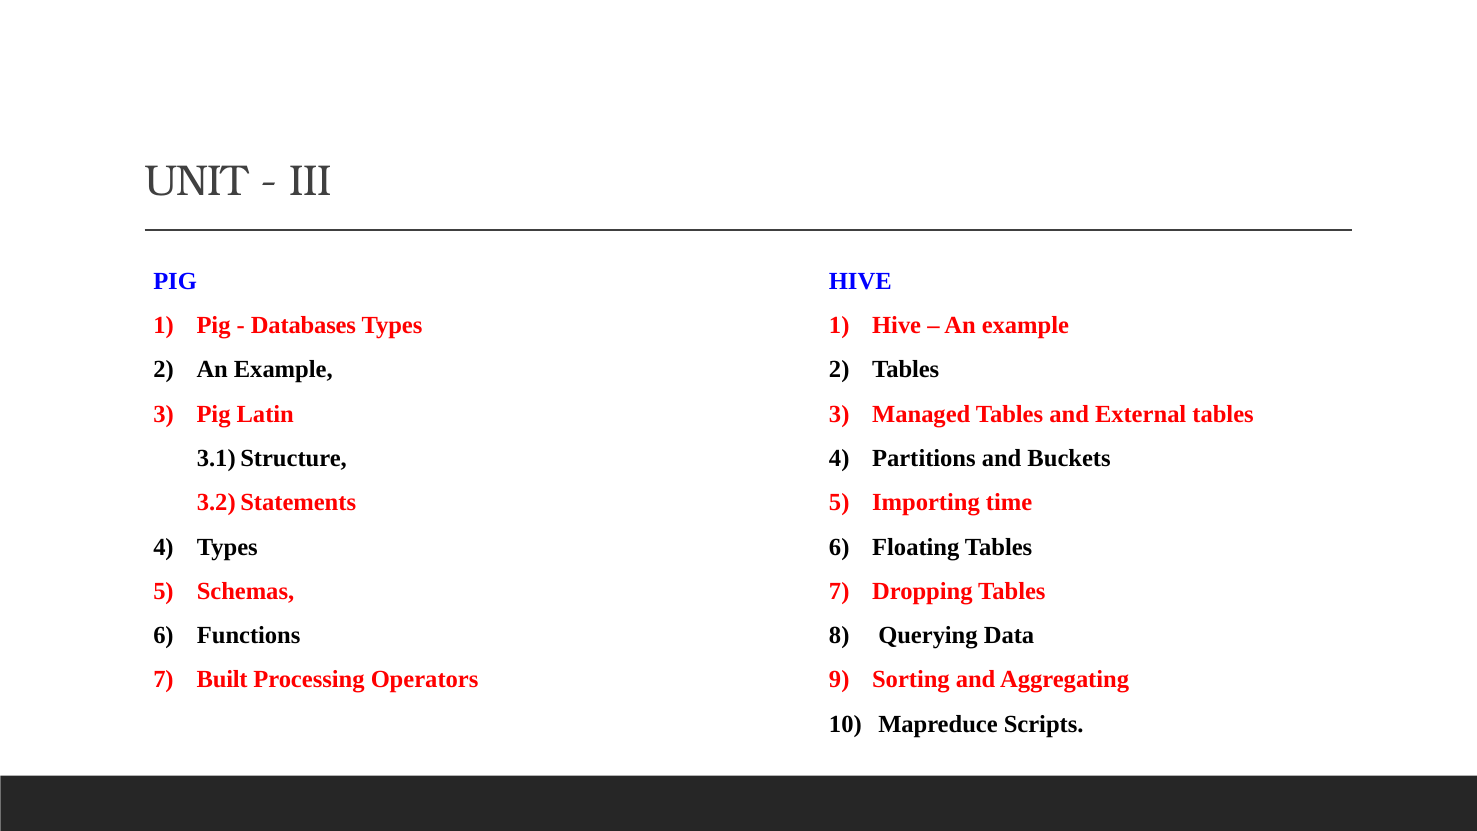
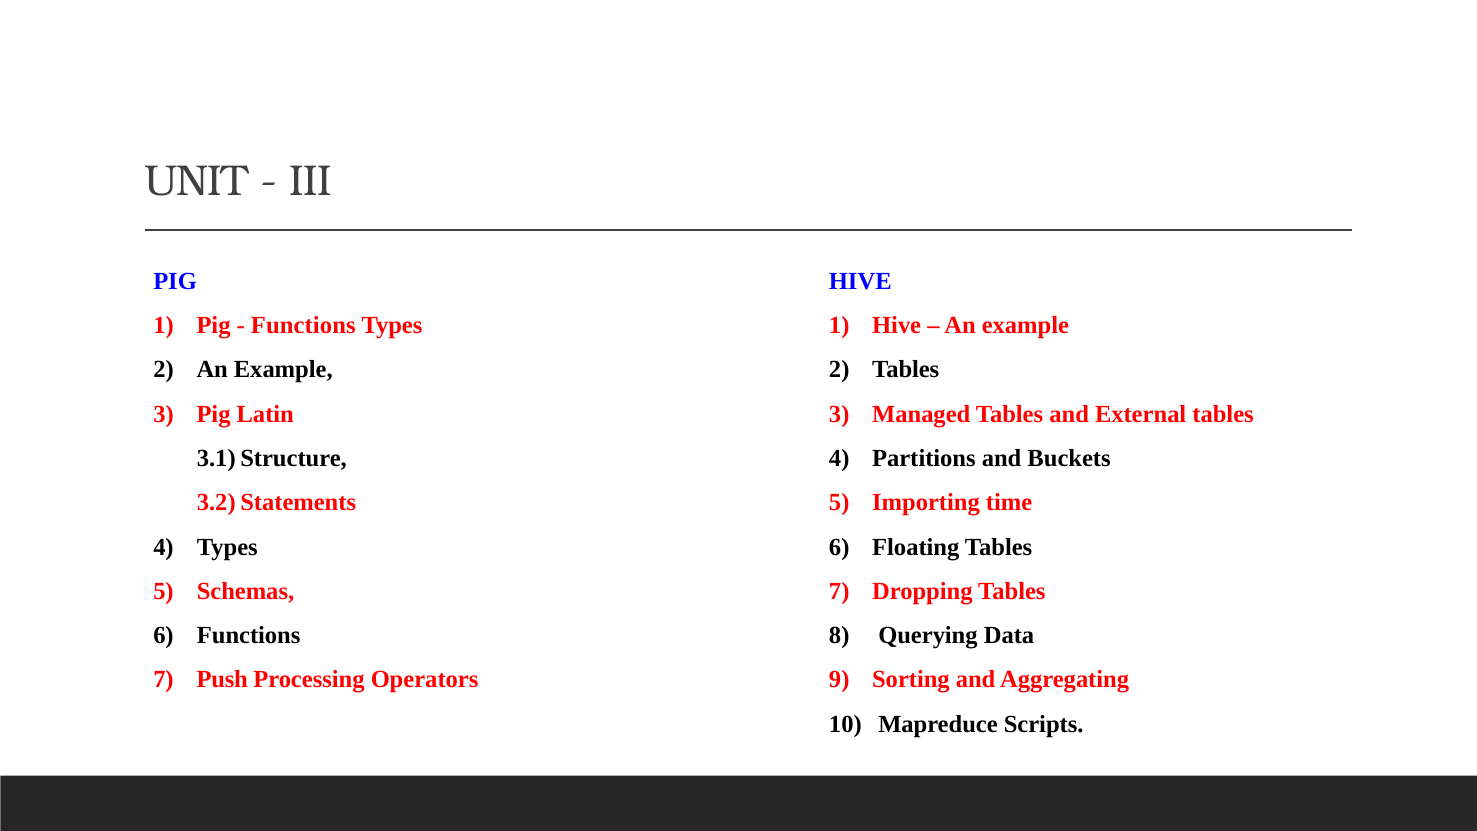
Databases: Databases -> Functions (303, 325)
Built: Built -> Push (222, 680)
